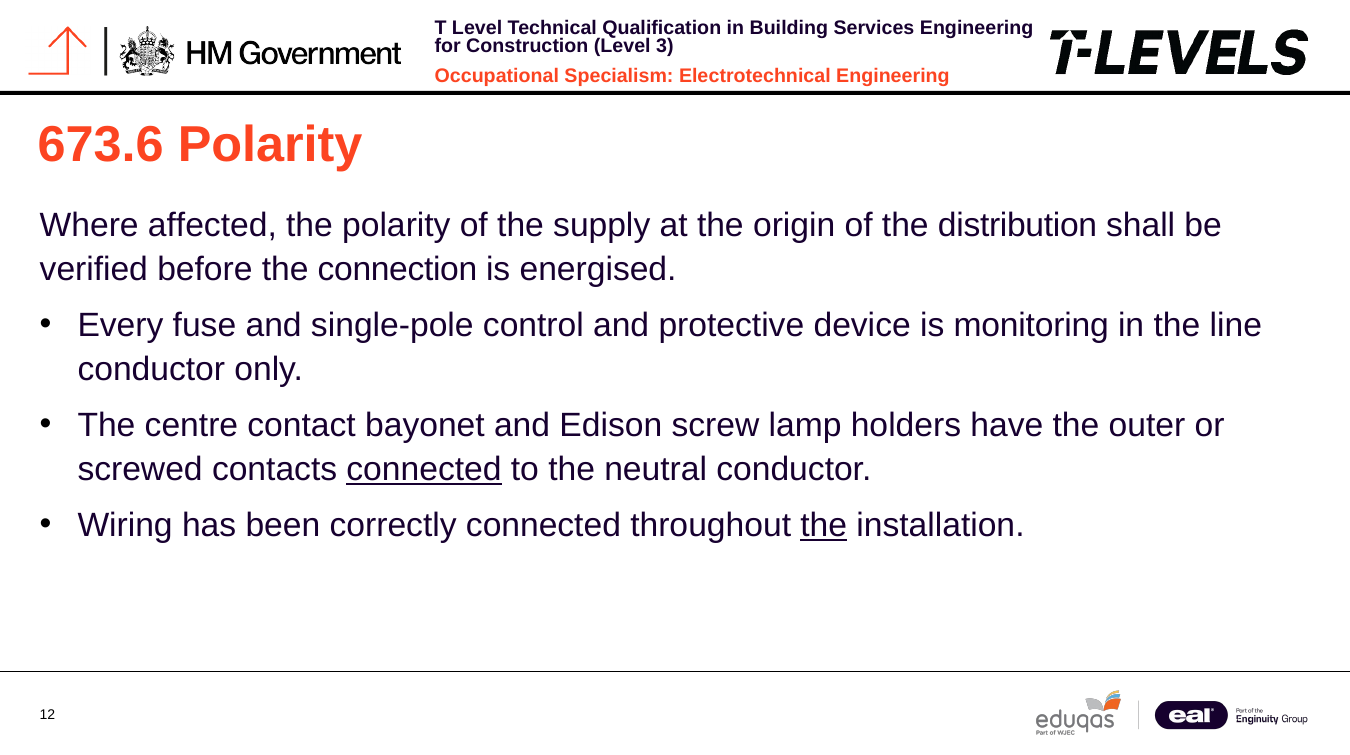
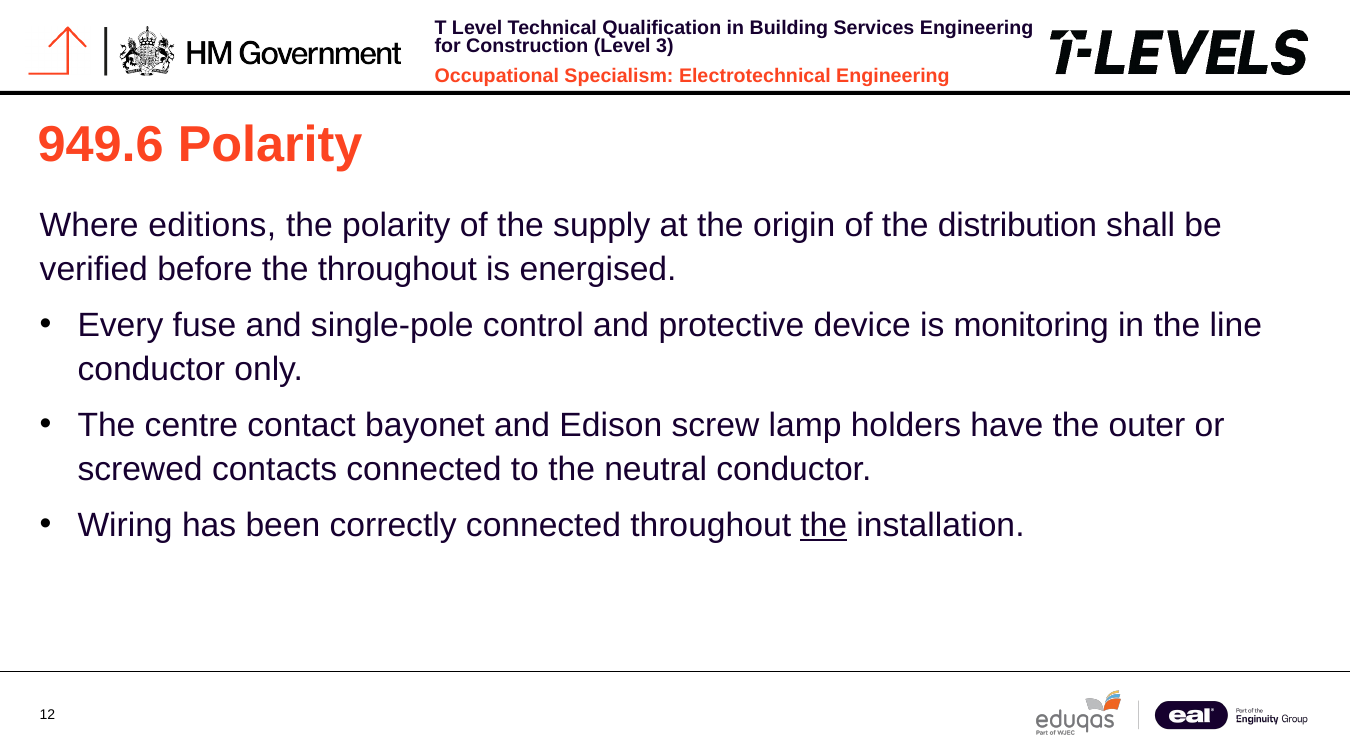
673.6: 673.6 -> 949.6 (101, 145)
affected: affected -> editions (212, 225)
the connection: connection -> throughout (397, 269)
connected underline: present -> none (424, 469)
